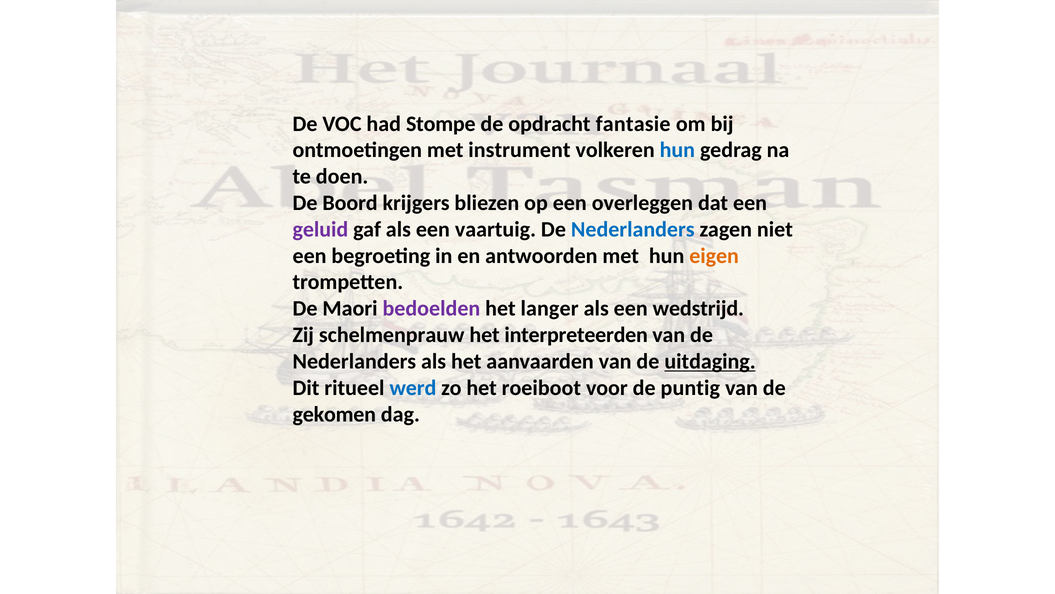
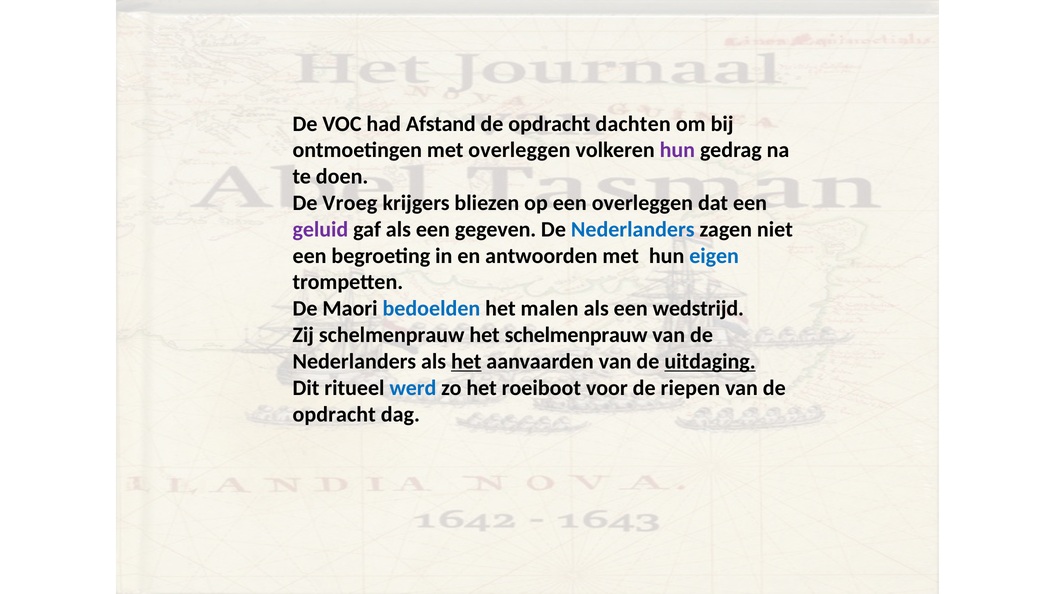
Stompe: Stompe -> Afstand (441, 124)
fantasie: fantasie -> dachten (633, 124)
met instrument: instrument -> overleggen (519, 150)
hun colour: blue -> purple (677, 150)
Boord: Boord -> Vroeg (350, 203)
vaartuig: vaartuig -> gegeven (496, 229)
eigen colour: orange -> blue (714, 256)
bedoelden colour: purple -> blue (431, 308)
langer: langer -> malen (550, 308)
het interpreteerden: interpreteerden -> schelmenprauw (576, 335)
het underline: none -> present (466, 361)
puntig: puntig -> riepen (690, 387)
gekomen: gekomen -> opdracht (334, 414)
